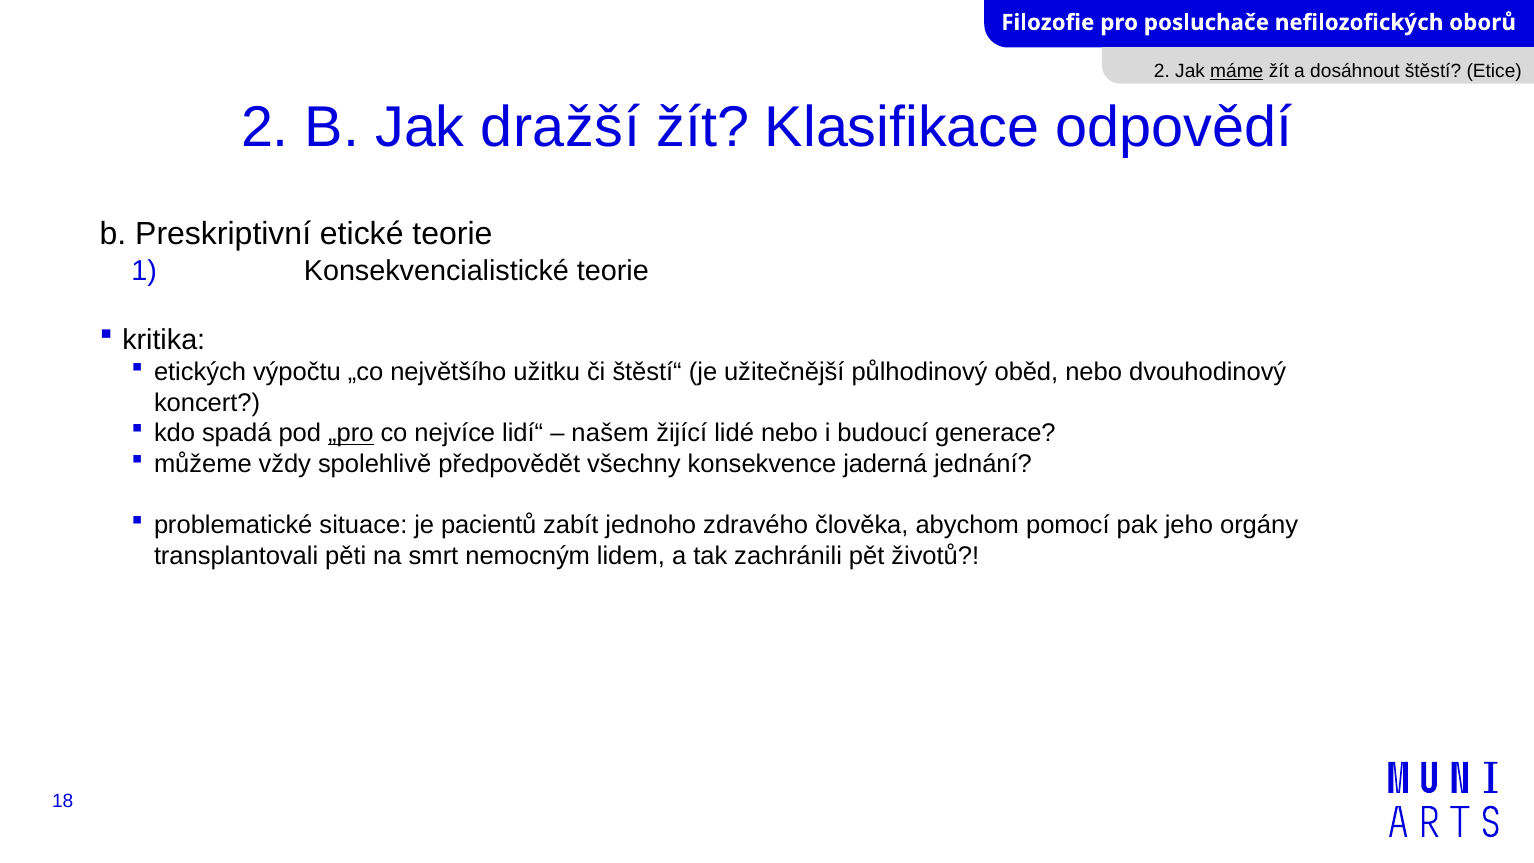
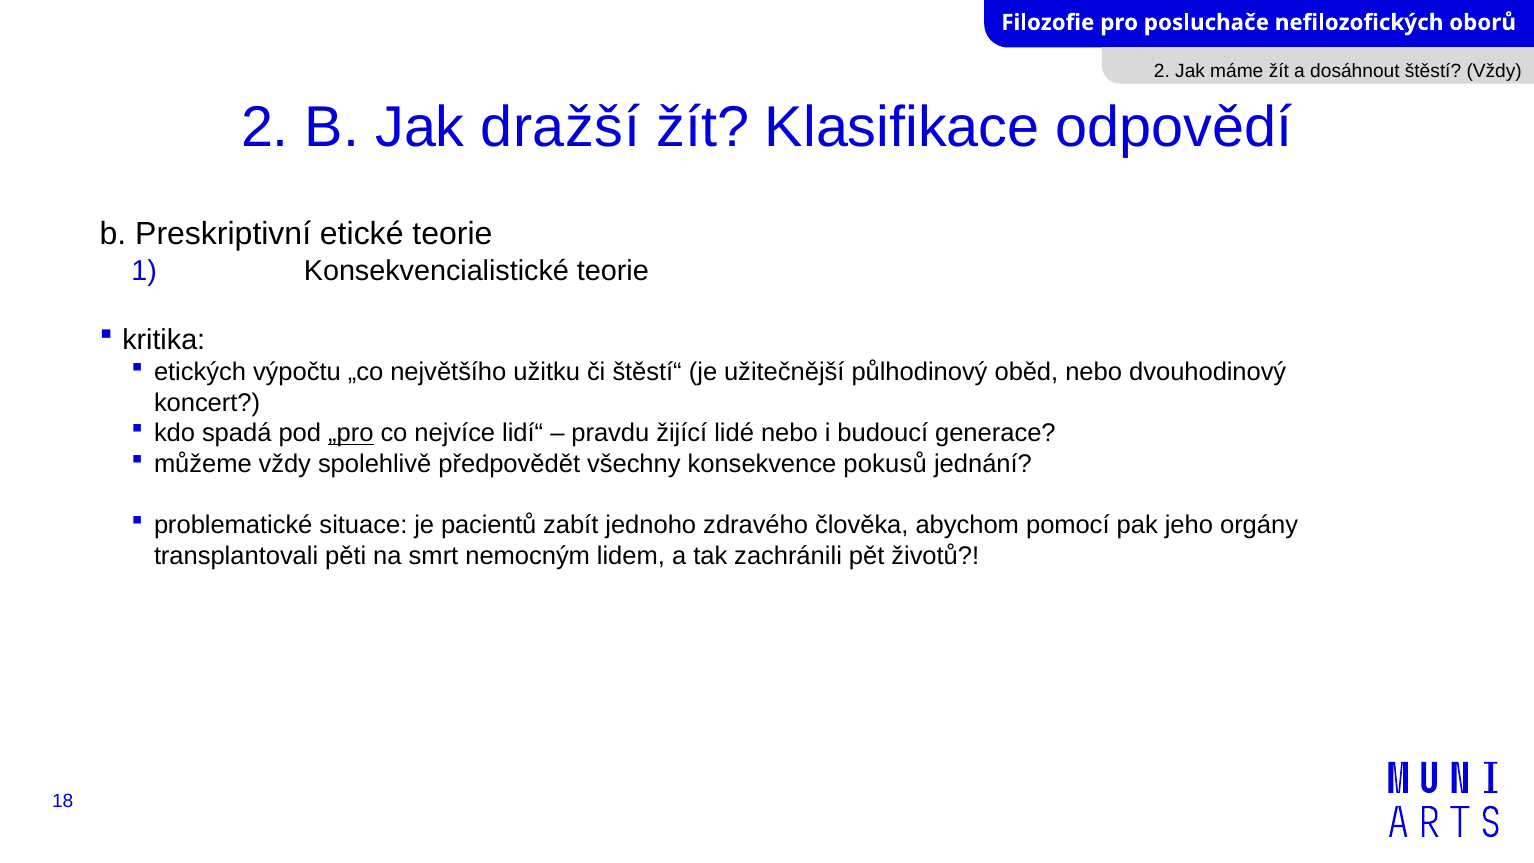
máme underline: present -> none (1237, 71)
štěstí Etice: Etice -> Vždy (1494, 71)
našem: našem -> pravdu (610, 433)
jaderná: jaderná -> pokusů (885, 464)
